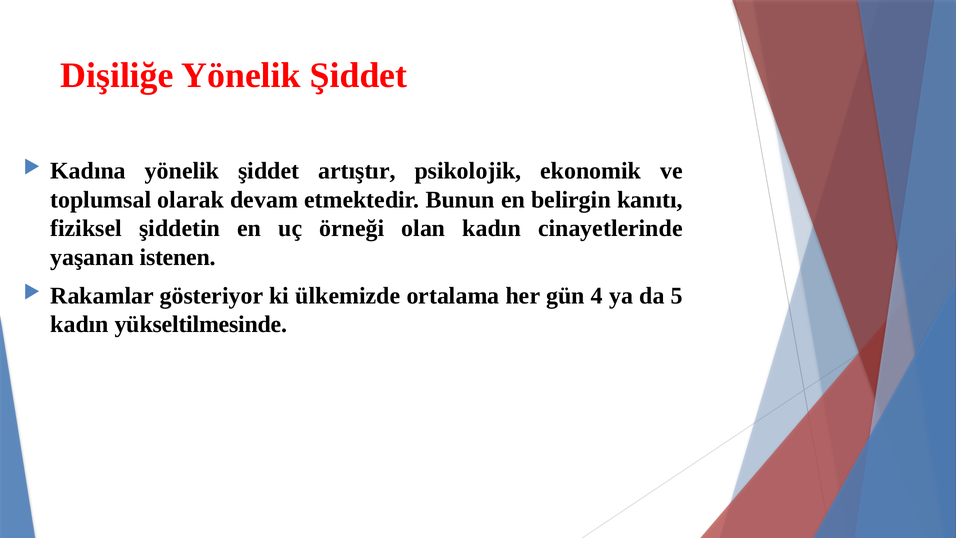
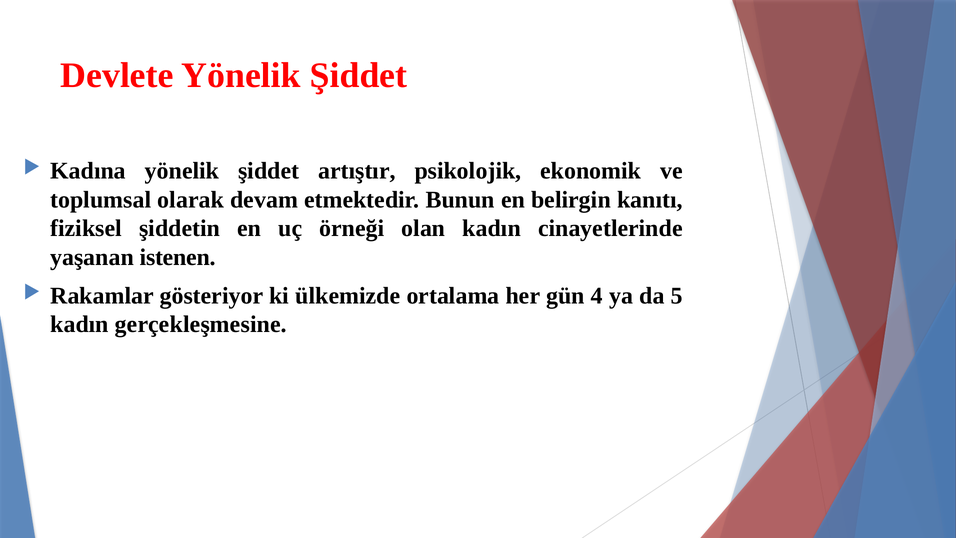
Dişiliğe: Dişiliğe -> Devlete (117, 75)
yükseltilmesinde: yükseltilmesinde -> gerçekleşmesine (201, 324)
